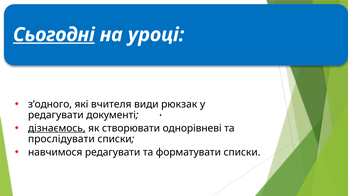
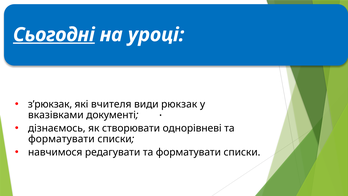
з’одного: з’одного -> з’рюкзак (50, 104)
редагувати: редагувати -> вказівками (56, 115)
дізнаємось underline: present -> none (57, 128)
прослідувати: прослідувати -> форматувати (61, 139)
